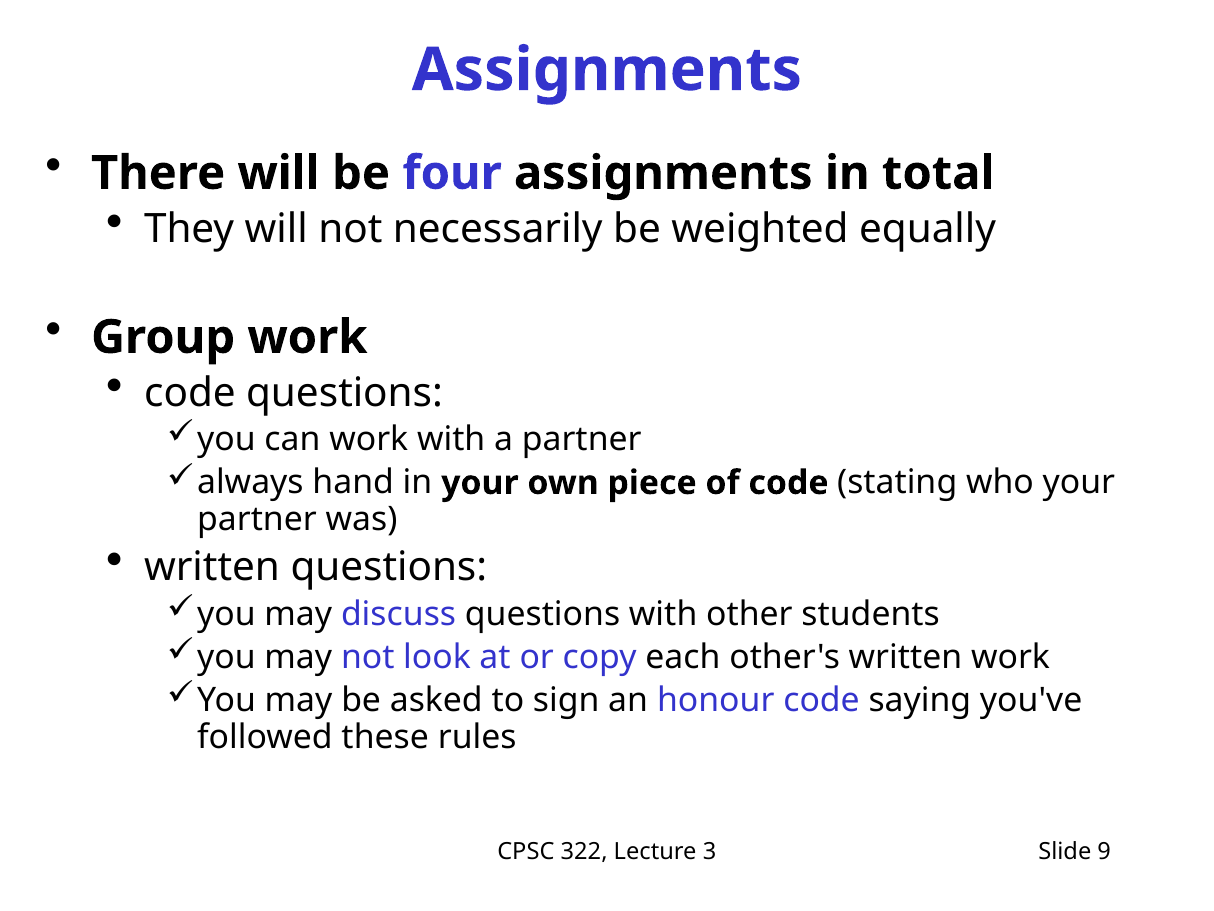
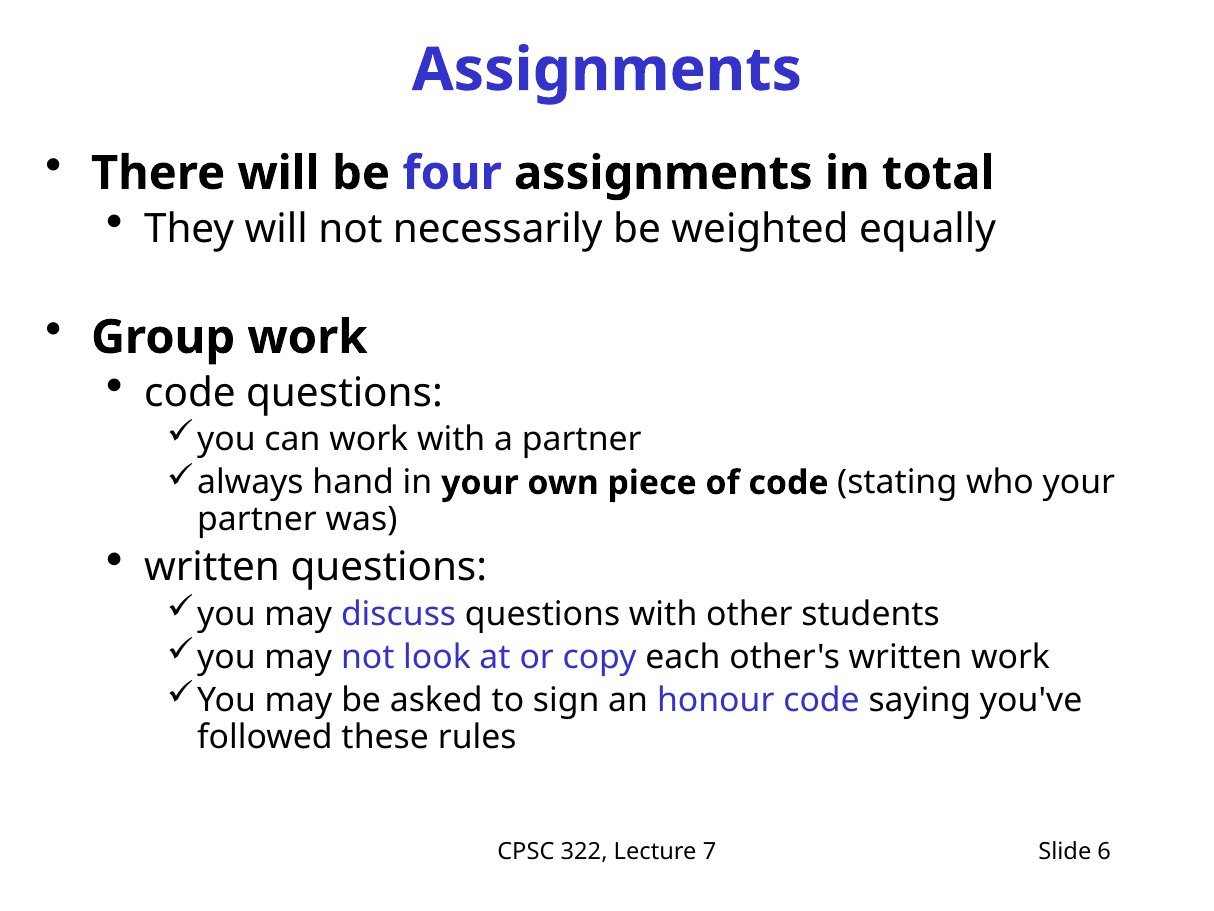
3: 3 -> 7 (710, 851)
9: 9 -> 6 (1104, 851)
